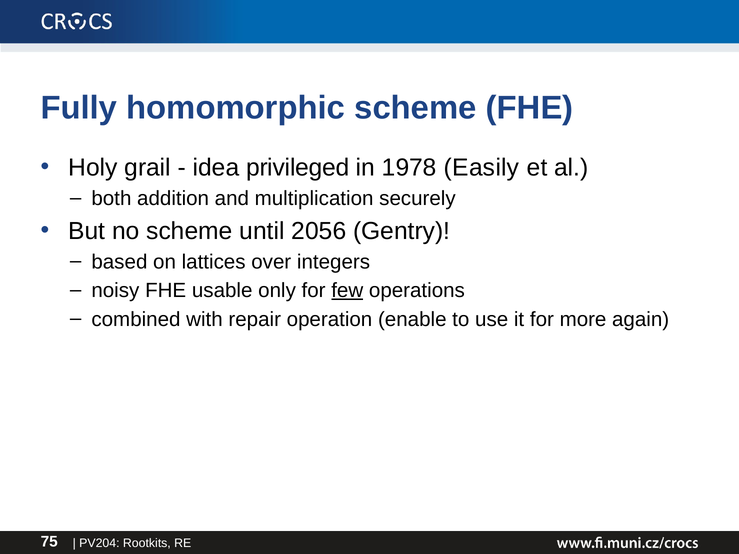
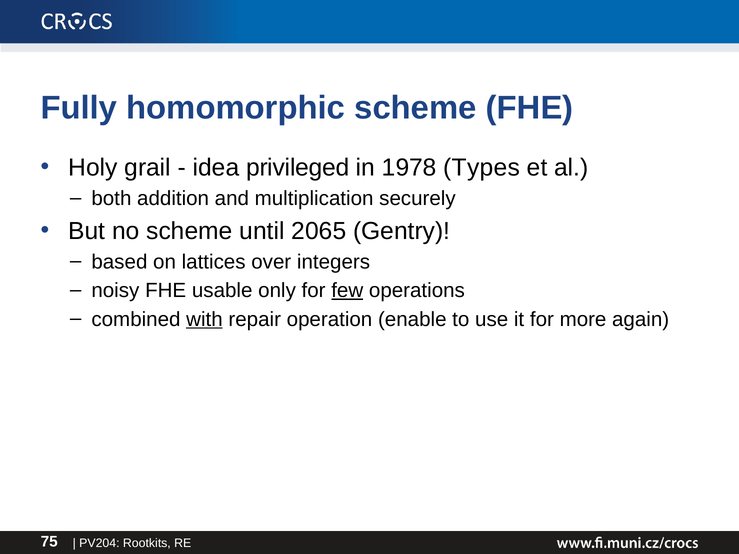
Easily: Easily -> Types (482, 168)
2056: 2056 -> 2065 (319, 231)
with underline: none -> present (204, 319)
